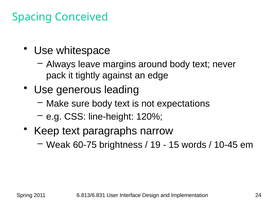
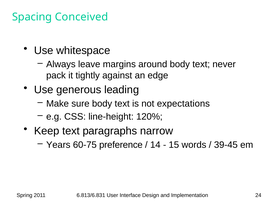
Weak: Weak -> Years (58, 144)
brightness: brightness -> preference (121, 144)
19: 19 -> 14 (155, 144)
10-45: 10-45 -> 39-45 (226, 144)
